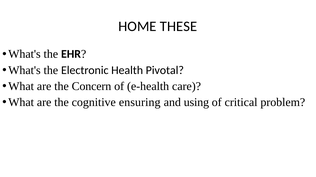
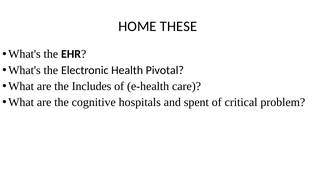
Concern: Concern -> Includes (91, 87)
ensuring: ensuring -> hospitals (140, 103)
using: using -> spent (196, 103)
